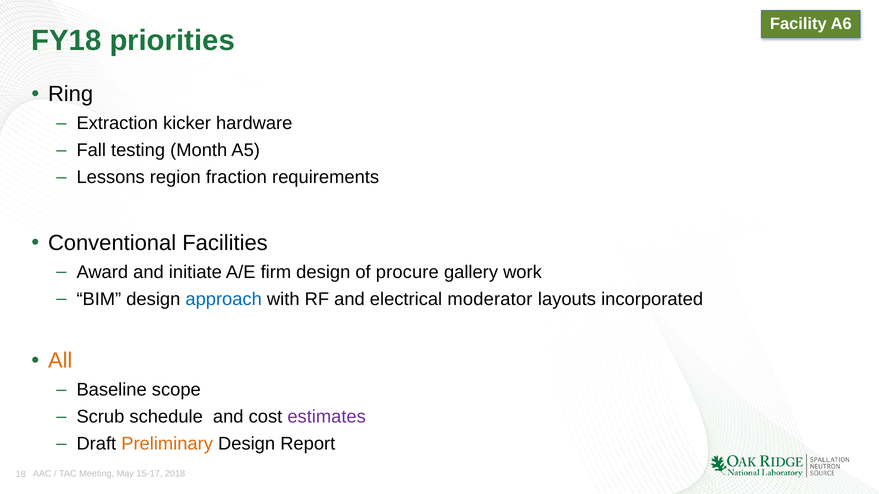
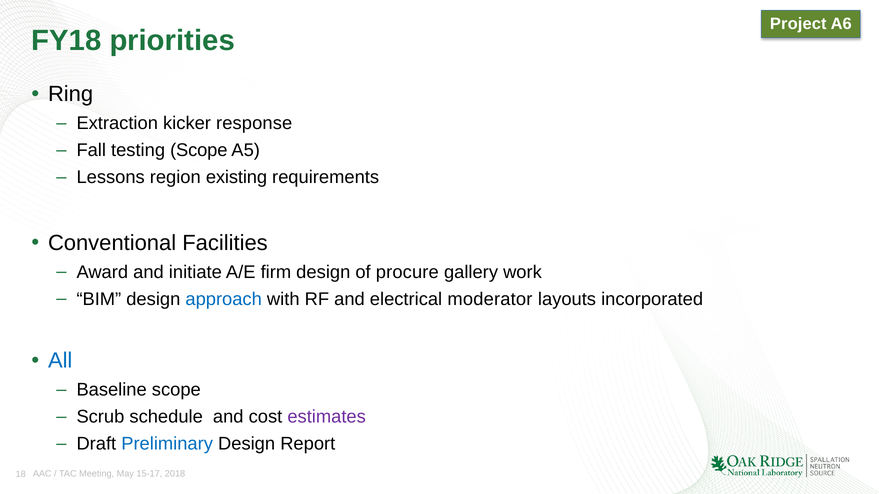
Facility: Facility -> Project (798, 24)
hardware: hardware -> response (254, 123)
testing Month: Month -> Scope (199, 151)
fraction: fraction -> existing (237, 178)
All colour: orange -> blue (60, 361)
Preliminary colour: orange -> blue (167, 444)
